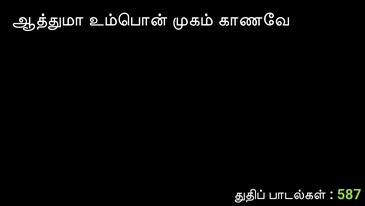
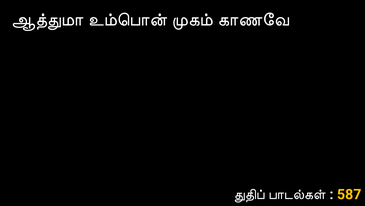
587 colour: light green -> yellow (349, 194)
